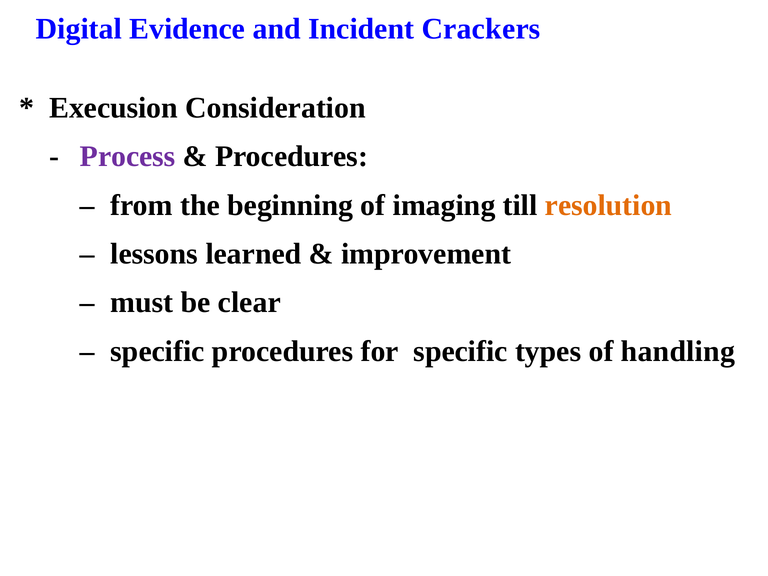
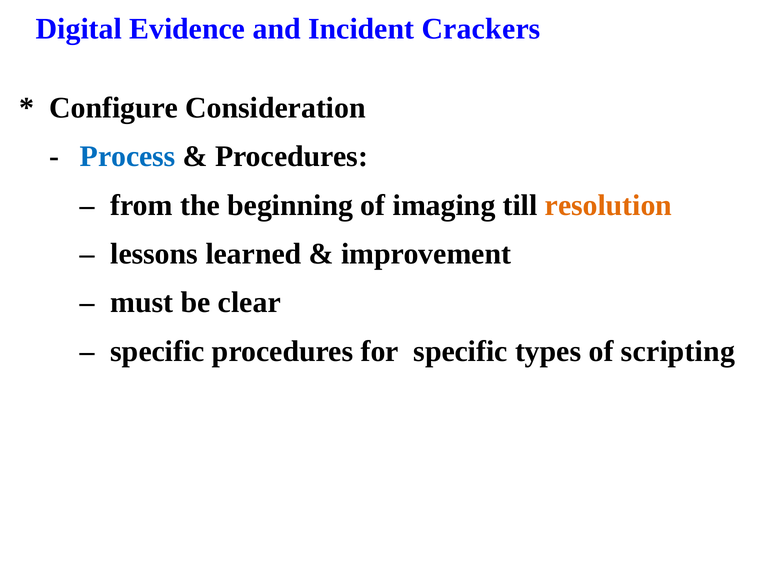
Execusion: Execusion -> Configure (114, 108)
Process colour: purple -> blue (128, 157)
handling: handling -> scripting (678, 351)
